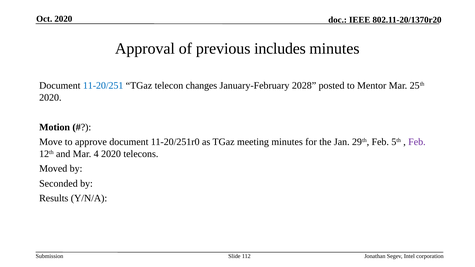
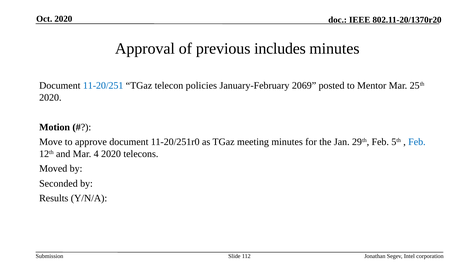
changes: changes -> policies (201, 86)
2028: 2028 -> 2069 (304, 86)
Feb colour: purple -> blue (417, 142)
